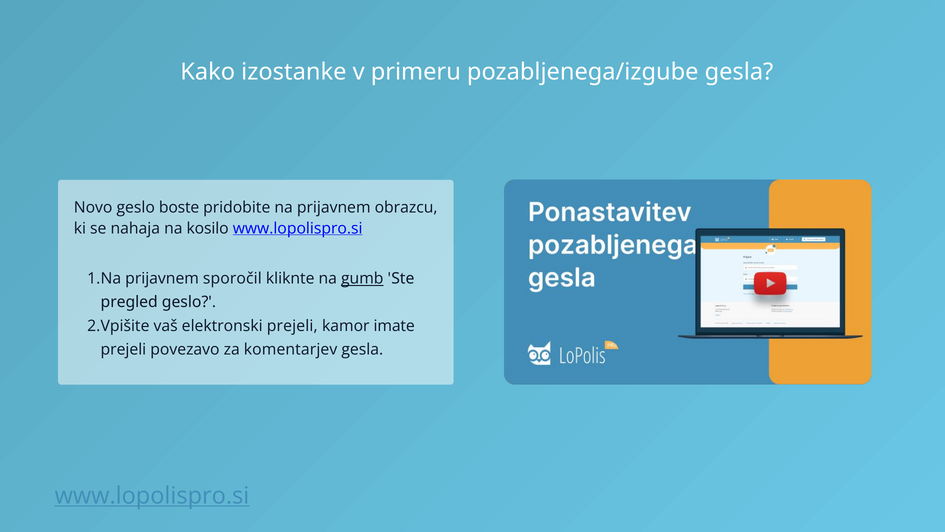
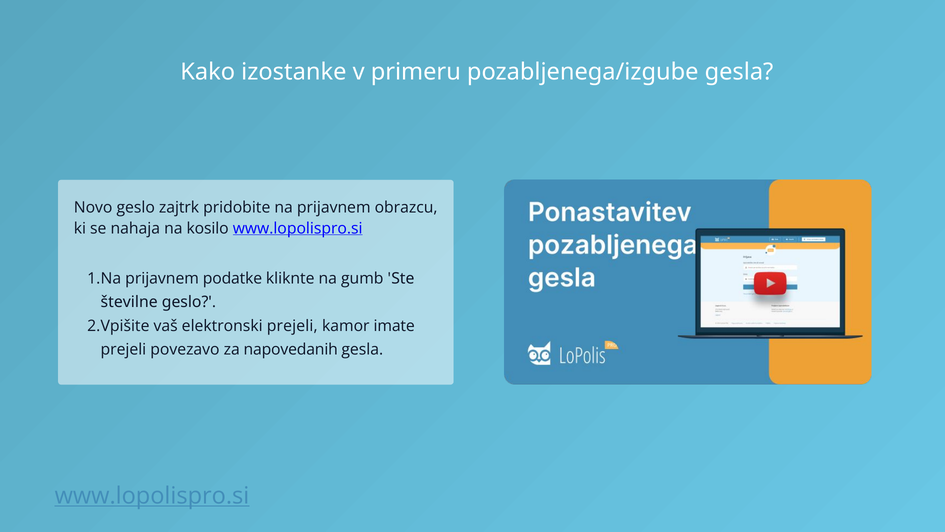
boste: boste -> zajtrk (179, 207)
sporočil: sporočil -> podatke (232, 278)
gumb underline: present -> none (362, 278)
pregled: pregled -> številne (129, 302)
komentarjev: komentarjev -> napovedanih (291, 349)
